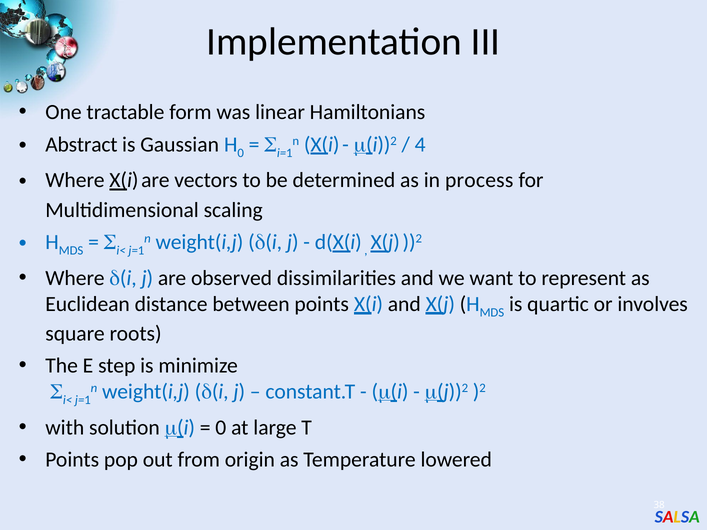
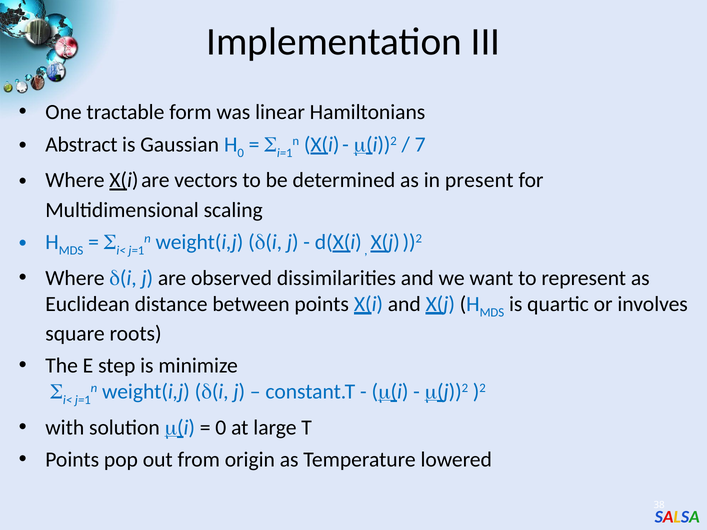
4: 4 -> 7 (420, 144)
process: process -> present (479, 180)
